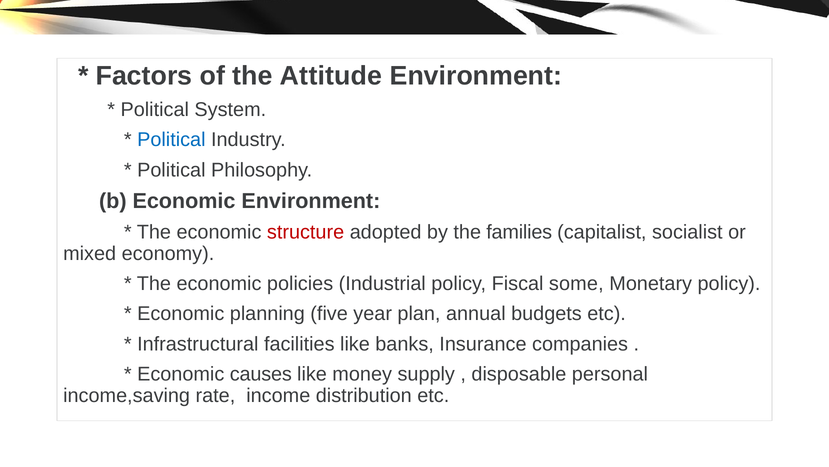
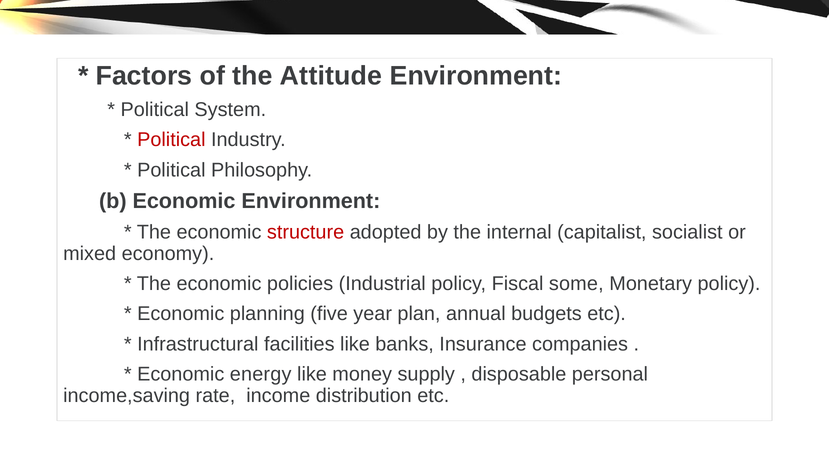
Political colour: blue -> red (171, 140)
families: families -> internal (519, 232)
causes: causes -> energy (261, 374)
